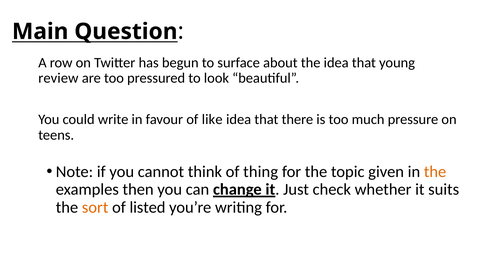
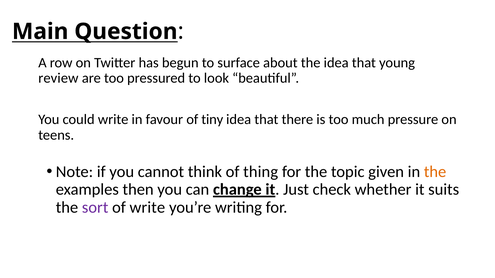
like: like -> tiny (212, 120)
sort colour: orange -> purple (95, 208)
of listed: listed -> write (147, 208)
